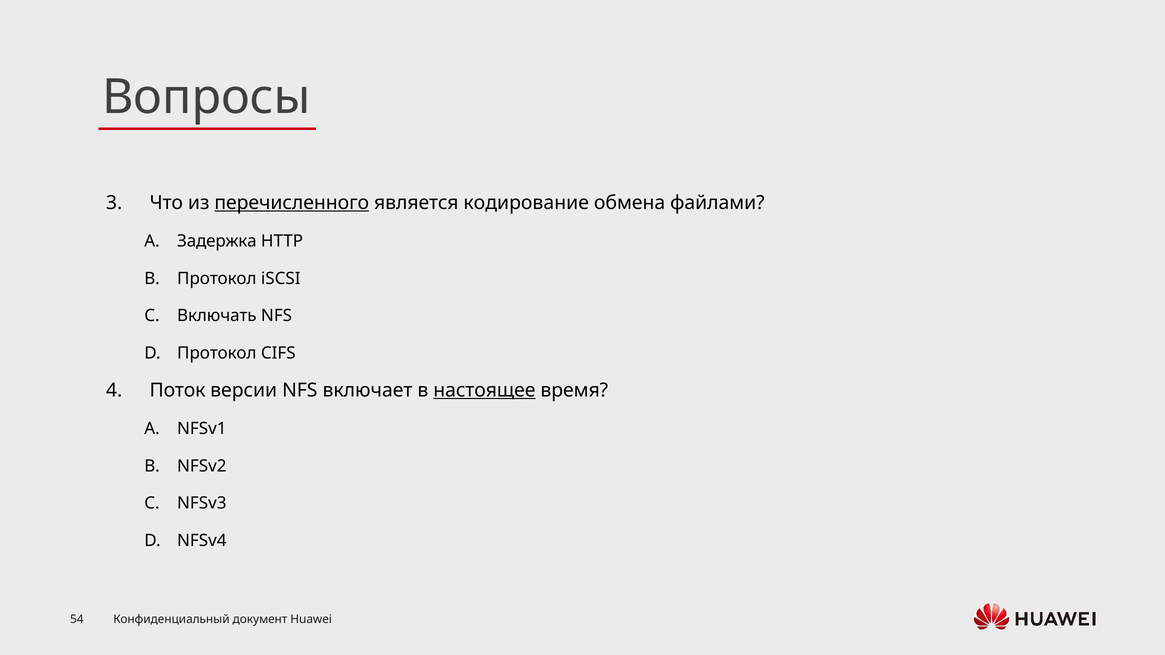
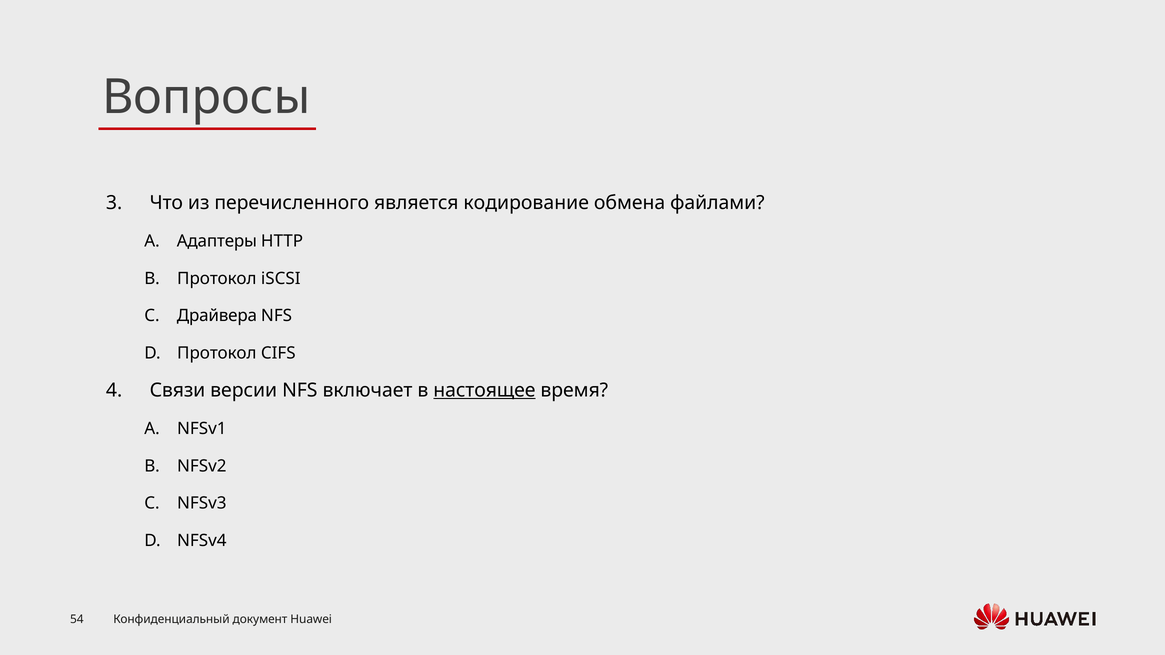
перечисленного underline: present -> none (292, 203)
Задержка: Задержка -> Адаптеры (217, 241)
Включать: Включать -> Драйвера (217, 316)
Поток: Поток -> Связи (177, 390)
